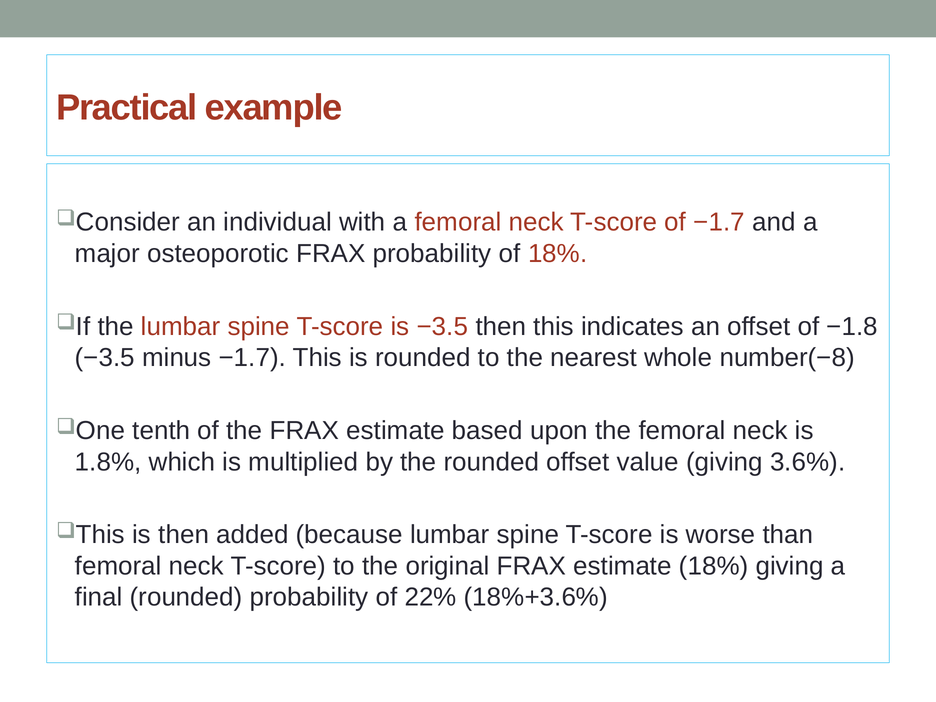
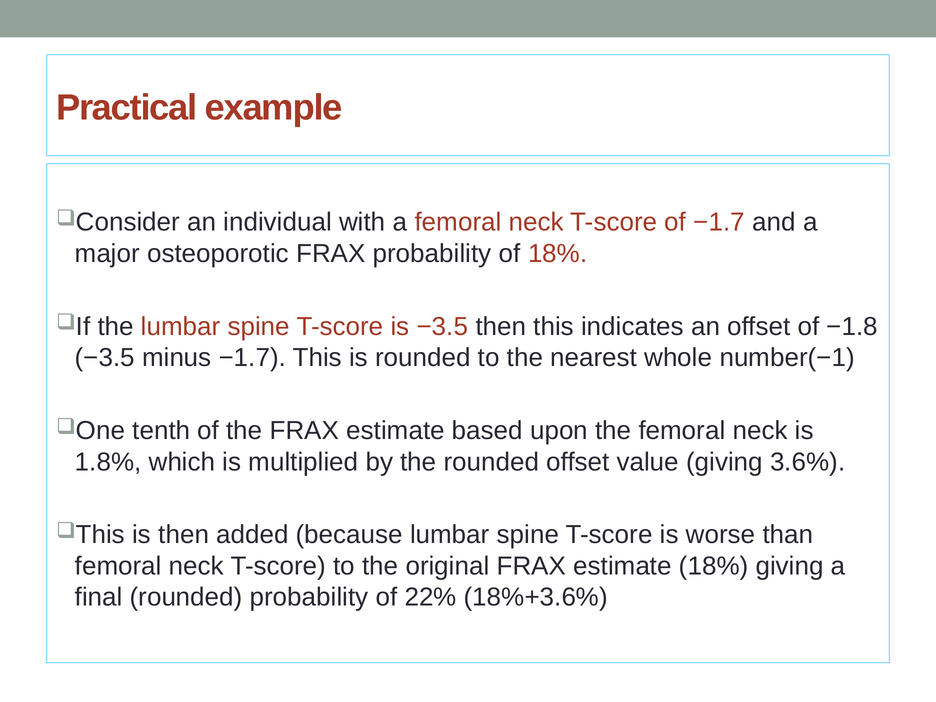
number(−8: number(−8 -> number(−1 (787, 358)
